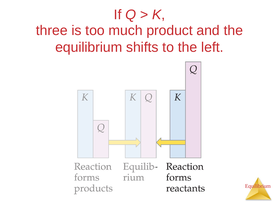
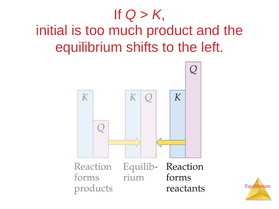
three: three -> initial (52, 31)
